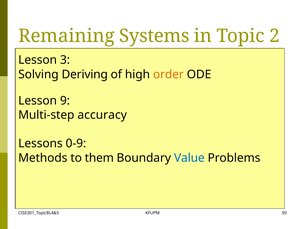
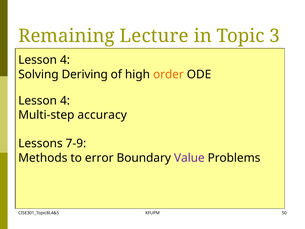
Systems: Systems -> Lecture (154, 36)
2: 2 -> 3 (275, 36)
3: 3 -> 4 (65, 60)
9: 9 -> 4 (65, 101)
0-9: 0-9 -> 7-9 (76, 143)
them: them -> error (99, 158)
Value colour: blue -> purple (189, 158)
